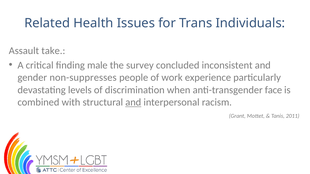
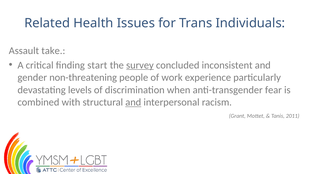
male: male -> start (97, 65)
survey underline: none -> present (140, 65)
non-suppresses: non-suppresses -> non-threatening (83, 78)
face: face -> fear (273, 90)
